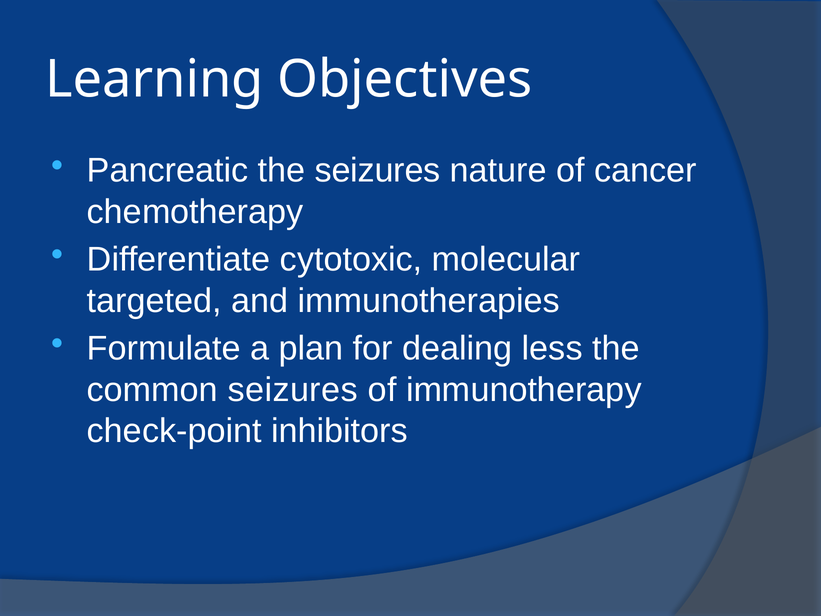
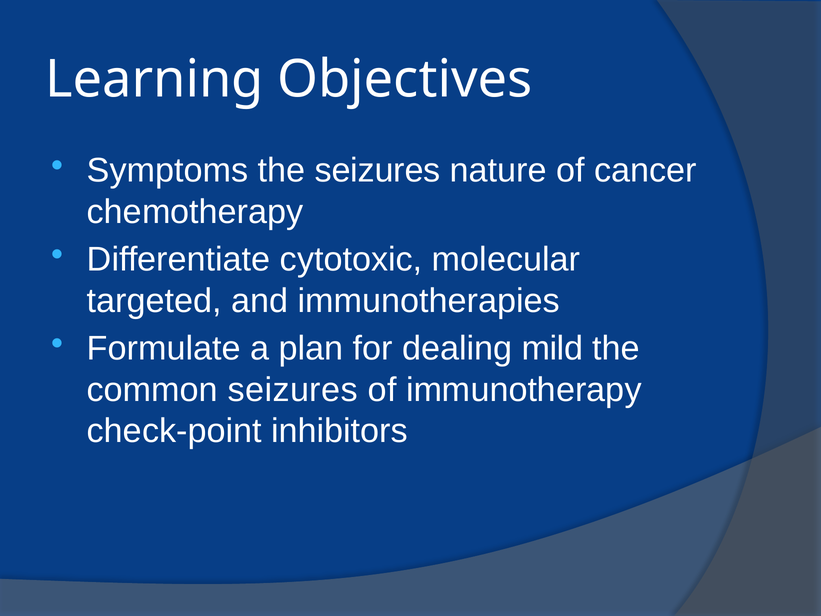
Pancreatic: Pancreatic -> Symptoms (168, 171)
less: less -> mild (552, 349)
